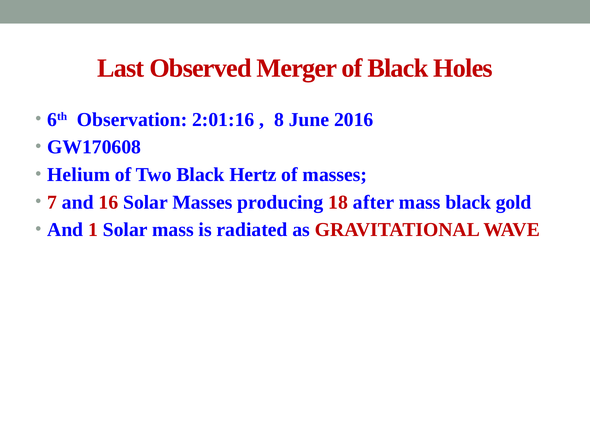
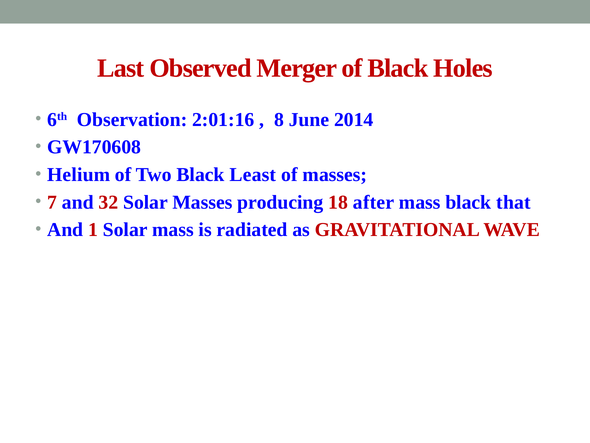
2016: 2016 -> 2014 (354, 119)
Hertz: Hertz -> Least (253, 174)
16: 16 -> 32 (108, 202)
gold: gold -> that (514, 202)
